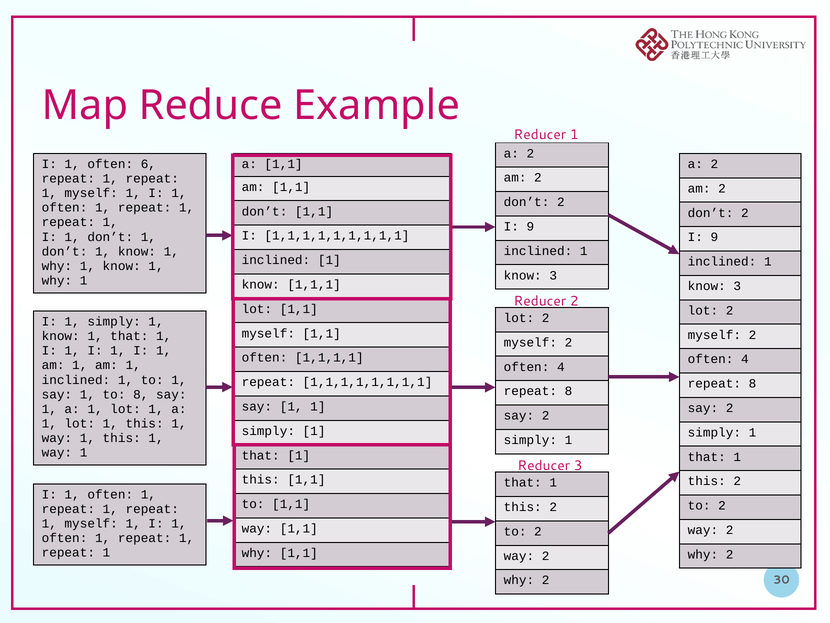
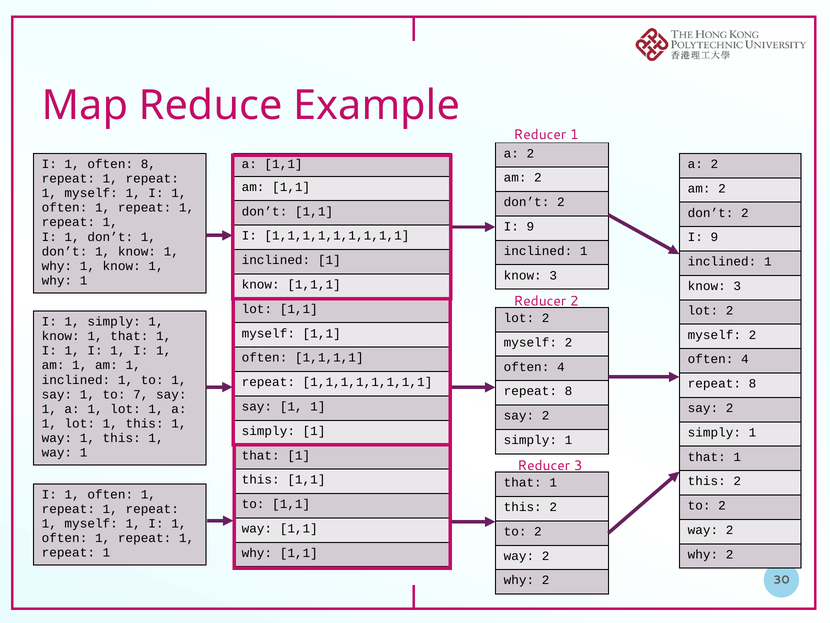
often 6: 6 -> 8 (148, 164)
to 8: 8 -> 7 (141, 394)
